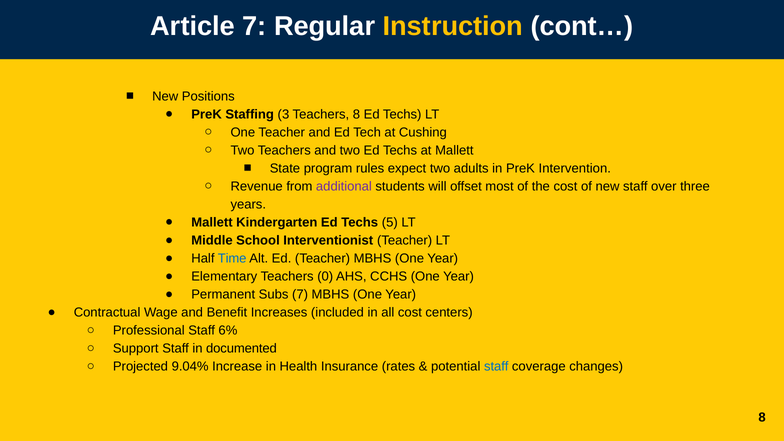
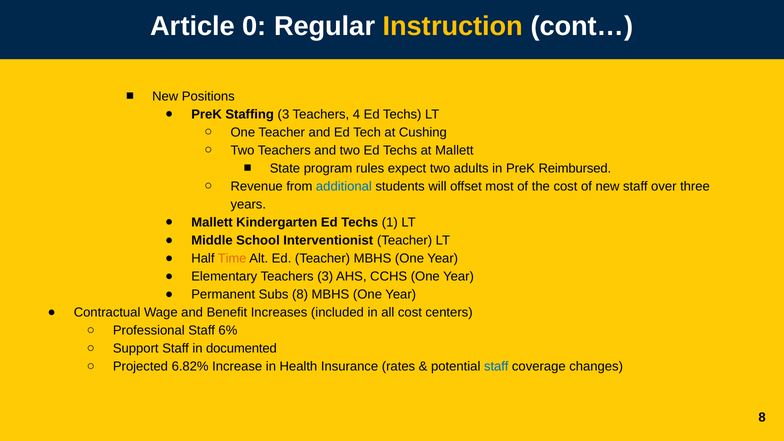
Article 7: 7 -> 0 (254, 26)
Teachers 8: 8 -> 4 (356, 114)
Intervention: Intervention -> Reimbursed (575, 168)
additional colour: purple -> blue (344, 186)
5: 5 -> 1 (390, 222)
Time colour: blue -> orange (232, 258)
Teachers 0: 0 -> 3 (325, 276)
Subs 7: 7 -> 8 (300, 295)
9.04%: 9.04% -> 6.82% (190, 367)
